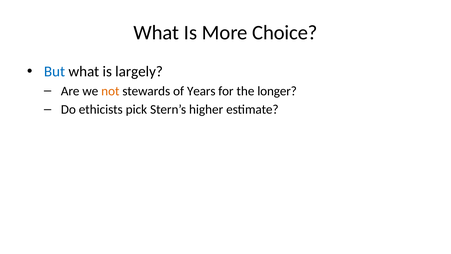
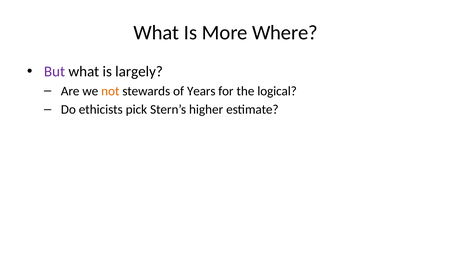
Choice: Choice -> Where (285, 33)
But colour: blue -> purple (55, 72)
longer: longer -> logical (277, 91)
